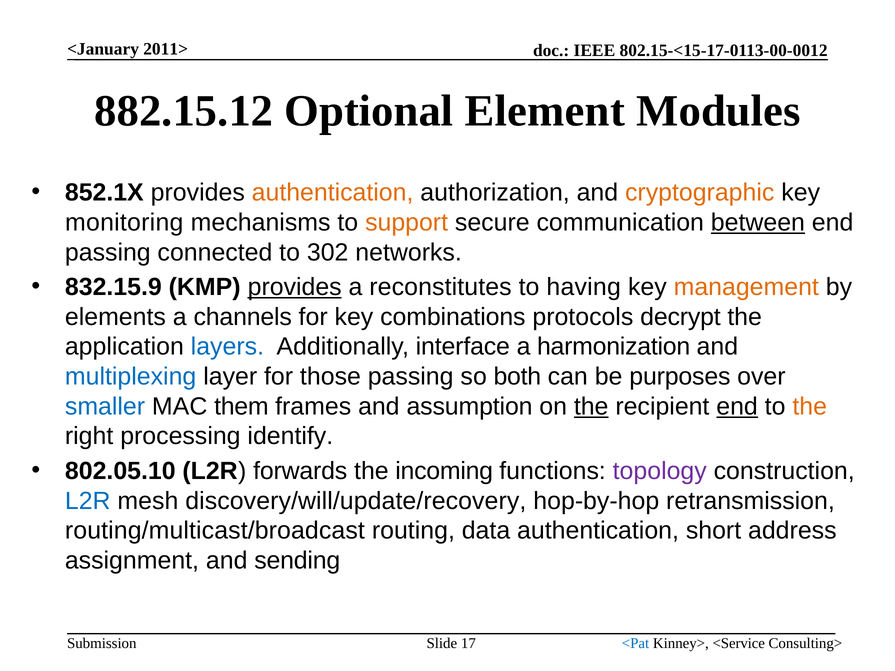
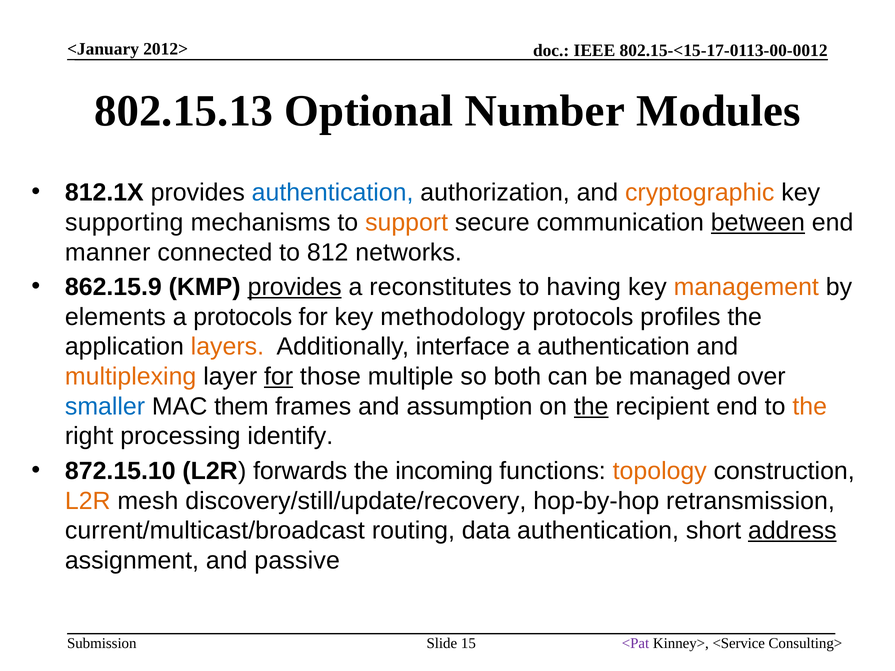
2011>: 2011> -> 2012> (166, 49)
882.15.12: 882.15.12 -> 802.15.13 (184, 111)
Element: Element -> Number (545, 111)
852.1X: 852.1X -> 812.1X (104, 193)
authentication colour: orange -> blue (333, 193)
monitoring: monitoring -> supporting (124, 223)
passing: passing -> manner (108, 252)
302: 302 -> 812 (328, 252)
832.15.9: 832.15.9 -> 862.15.9 (113, 287)
a channels: channels -> protocols (243, 317)
combinations: combinations -> methodology (453, 317)
decrypt: decrypt -> profiles (680, 317)
layers colour: blue -> orange (227, 347)
a harmonization: harmonization -> authentication (614, 347)
multiplexing colour: blue -> orange (131, 377)
for underline: none -> present (279, 377)
those passing: passing -> multiple (411, 377)
purposes: purposes -> managed (680, 377)
end underline: present -> none (737, 407)
802.05.10: 802.05.10 -> 872.15.10 (120, 471)
topology colour: purple -> orange (660, 471)
L2R colour: blue -> orange (88, 501)
discovery/will/update/recovery: discovery/will/update/recovery -> discovery/still/update/recovery (356, 501)
routing/multicast/broadcast: routing/multicast/broadcast -> current/multicast/broadcast (215, 531)
address underline: none -> present (792, 531)
sending: sending -> passive (297, 561)
<Pat colour: blue -> purple (636, 644)
17: 17 -> 15 (468, 644)
